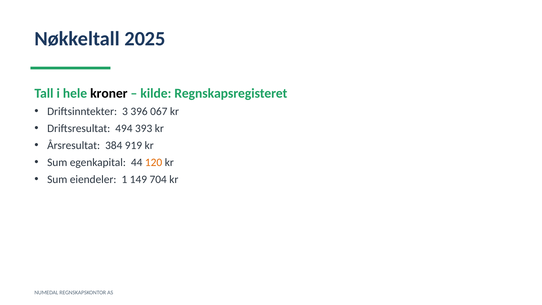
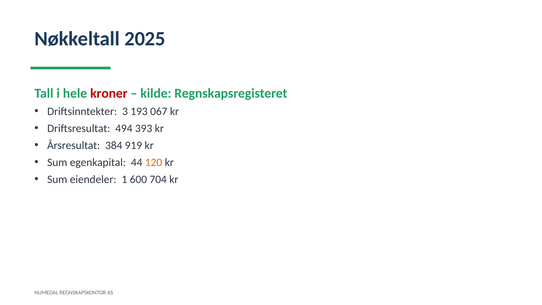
kroner colour: black -> red (109, 93)
396: 396 -> 193 (139, 111)
149: 149 -> 600 (138, 179)
